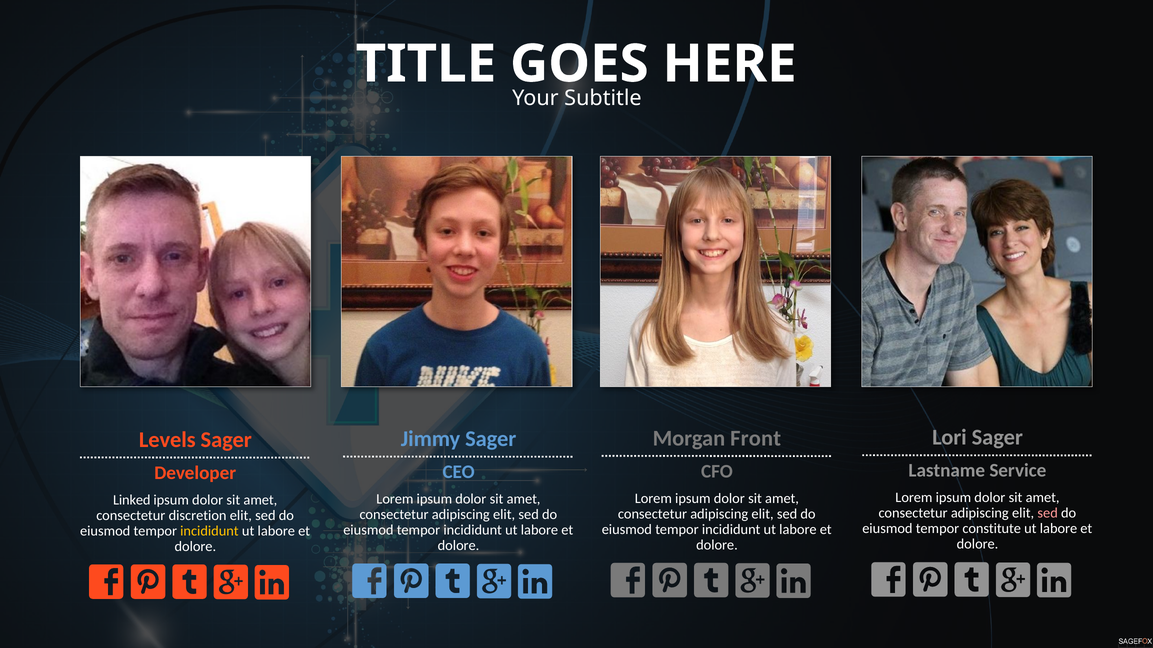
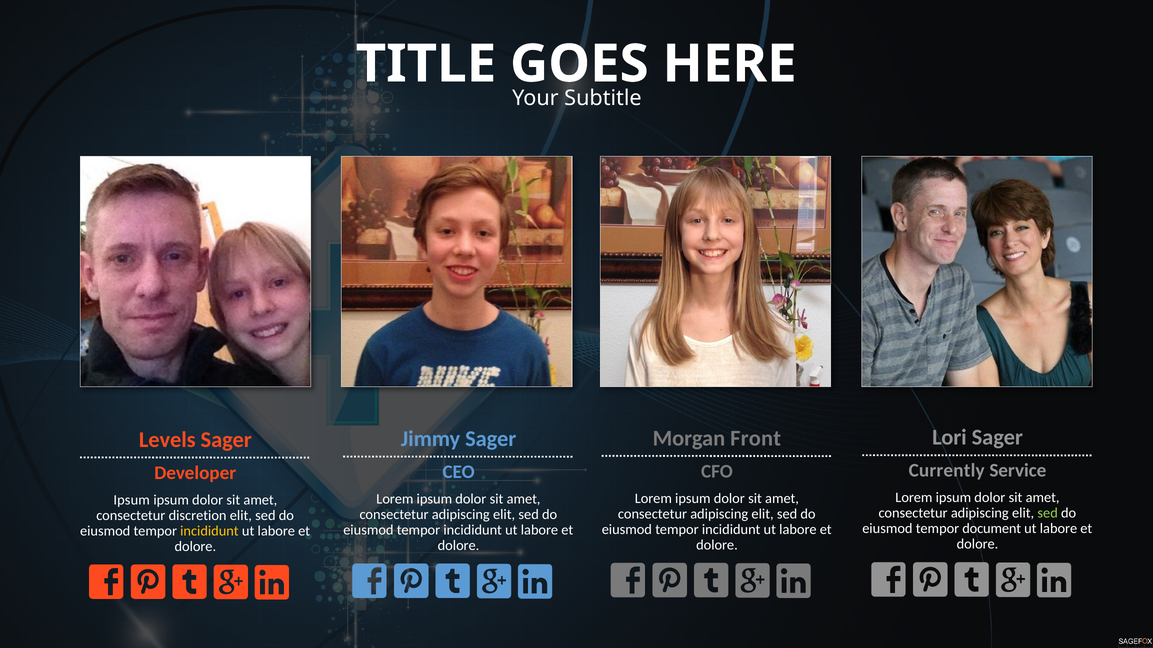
Lastname: Lastname -> Currently (947, 471)
Linked: Linked -> Ipsum (132, 500)
sed colour: pink -> light green (1048, 514)
constitute: constitute -> document (992, 529)
